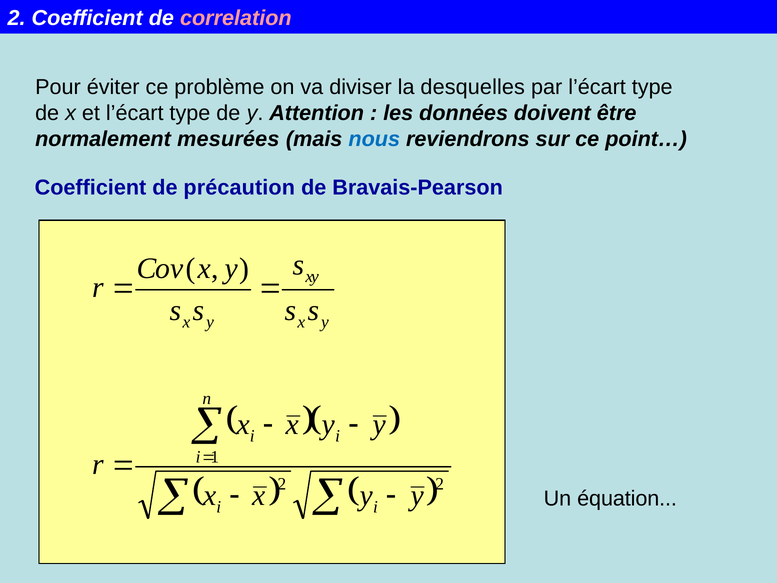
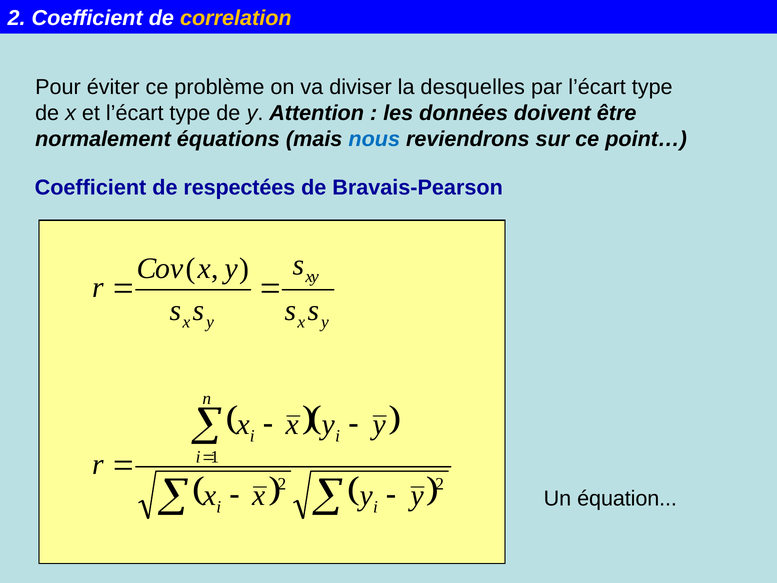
correlation colour: pink -> yellow (236, 18)
mesurées: mesurées -> équations (228, 139)
précaution: précaution -> respectées (239, 187)
